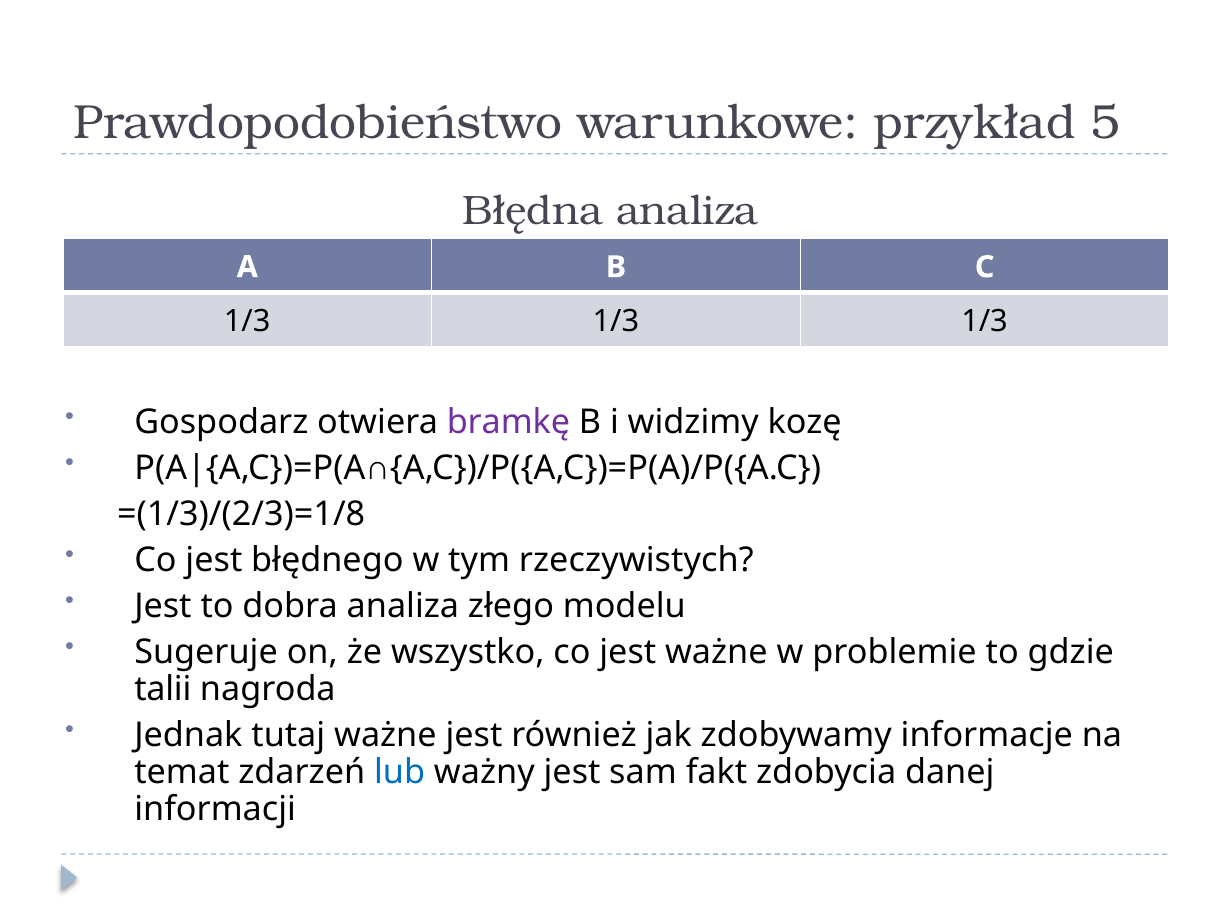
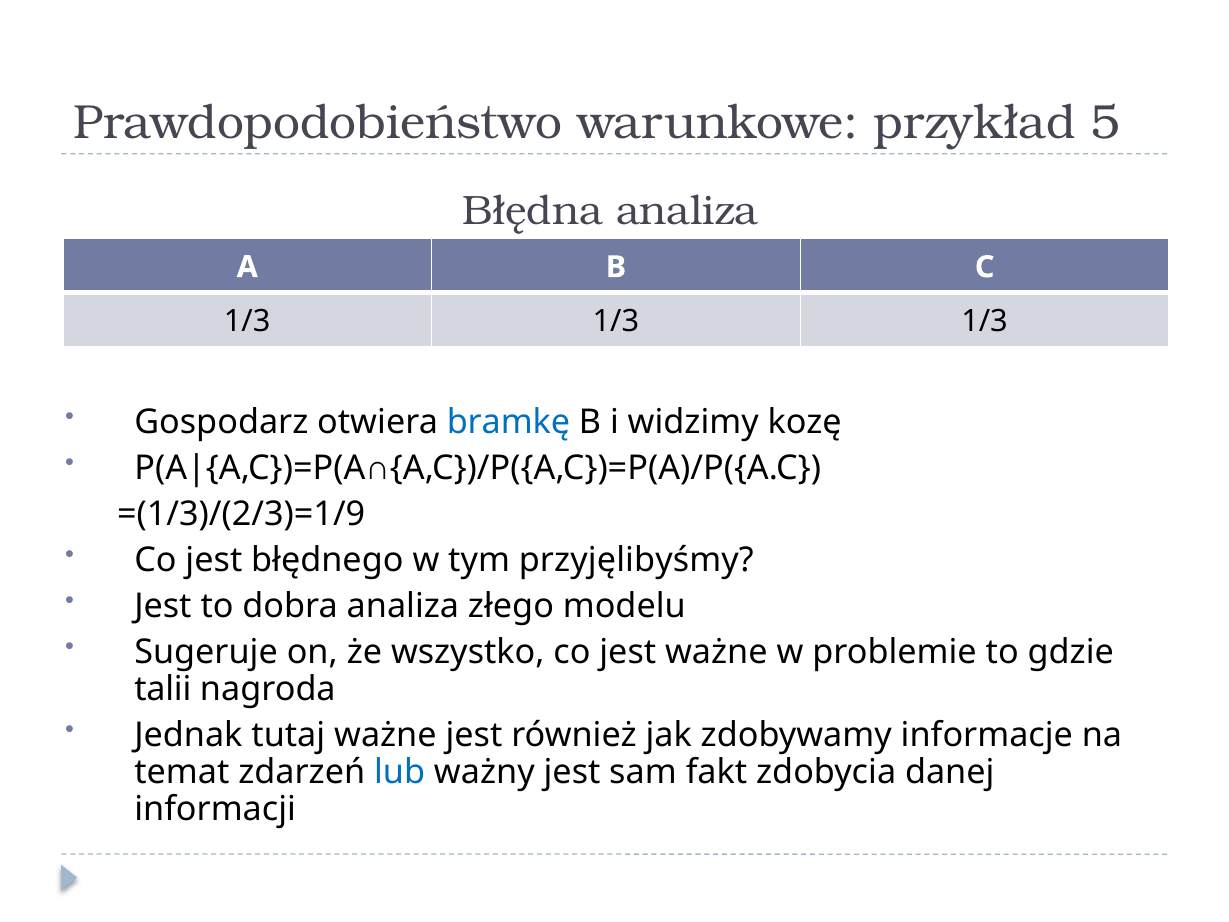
bramkę colour: purple -> blue (508, 422)
=(1/3)/(2/3)=1/8: =(1/3)/(2/3)=1/8 -> =(1/3)/(2/3)=1/9 (241, 514)
rzeczywistych: rzeczywistych -> przyjęlibyśmy (636, 560)
